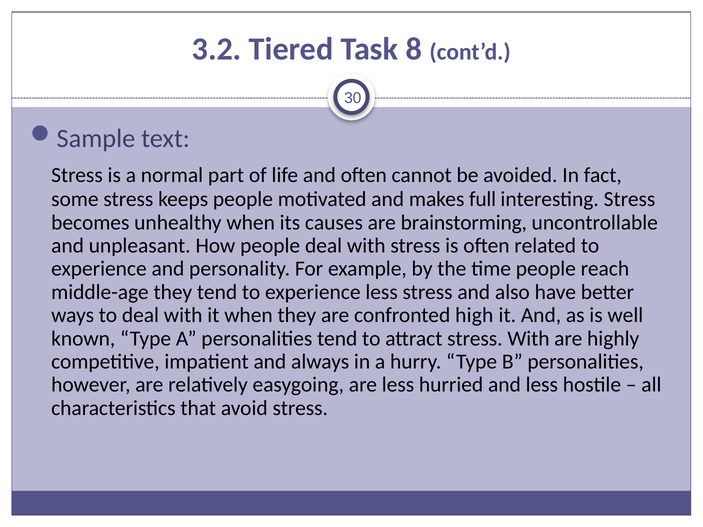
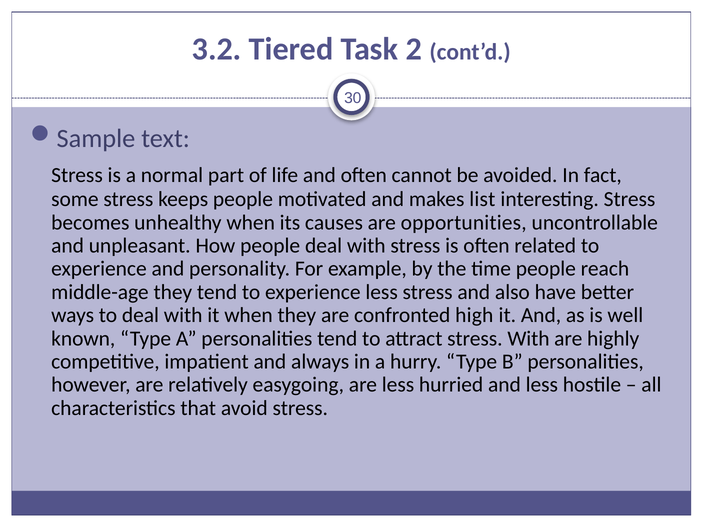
8: 8 -> 2 (414, 49)
full: full -> list (482, 199)
brainstorming: brainstorming -> opportunities (464, 223)
